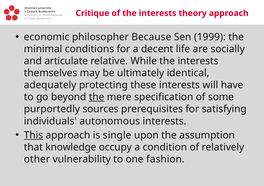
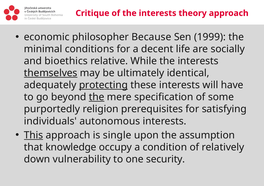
articulate: articulate -> bioethics (66, 61)
themselves underline: none -> present (51, 73)
protecting underline: none -> present (103, 85)
sources: sources -> religion (101, 109)
other: other -> down (37, 160)
fashion: fashion -> security (166, 160)
